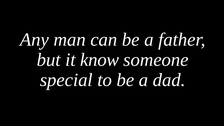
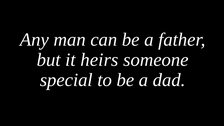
know: know -> heirs (99, 60)
